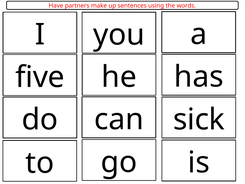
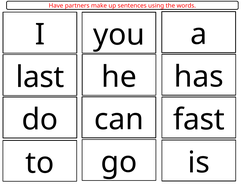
five: five -> last (40, 77)
sick: sick -> fast (199, 119)
